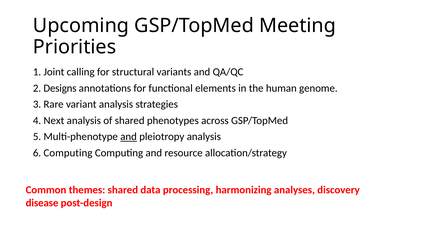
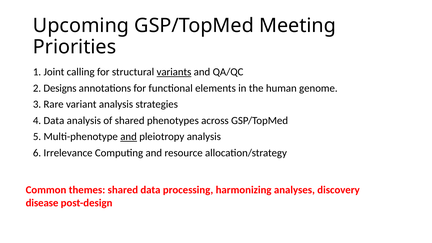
variants underline: none -> present (174, 72)
4 Next: Next -> Data (54, 121)
6 Computing: Computing -> Irrelevance (68, 153)
